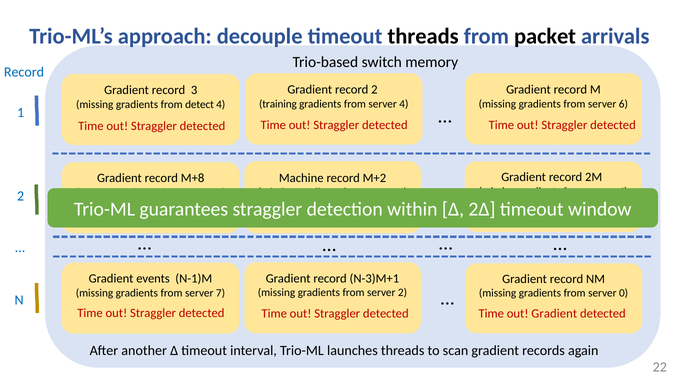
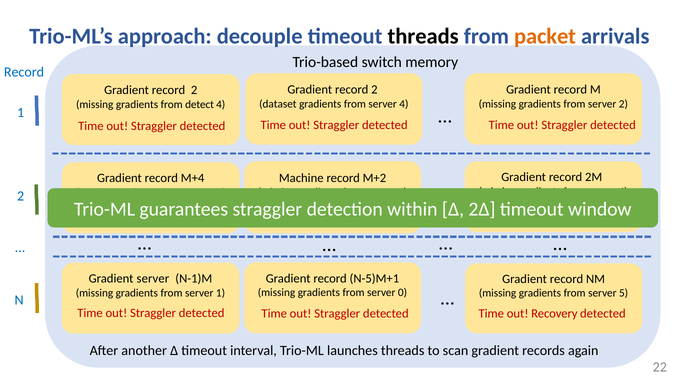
packet colour: black -> orange (545, 36)
3: 3 -> 2 (194, 90)
training: training -> dataset (278, 104)
server 6: 6 -> 2 (623, 104)
M+8: M+8 -> M+4 (193, 178)
N-3)M+1: N-3)M+1 -> N-5)M+1 (374, 278)
Gradient events: events -> server (153, 279)
server 2: 2 -> 0 (403, 292)
server 7: 7 -> 1 (221, 293)
0: 0 -> 5 (624, 293)
out Gradient: Gradient -> Recovery (554, 314)
